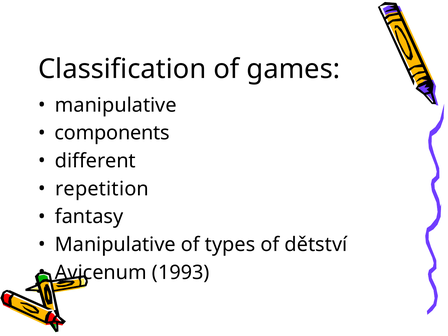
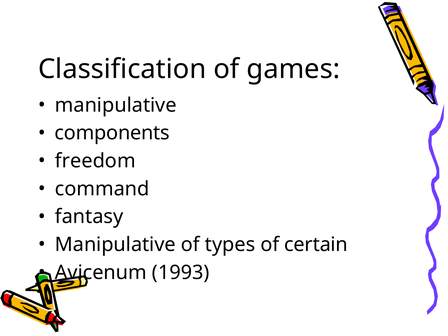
different: different -> freedom (95, 161)
repetition: repetition -> command (102, 189)
dětství: dětství -> certain (316, 245)
